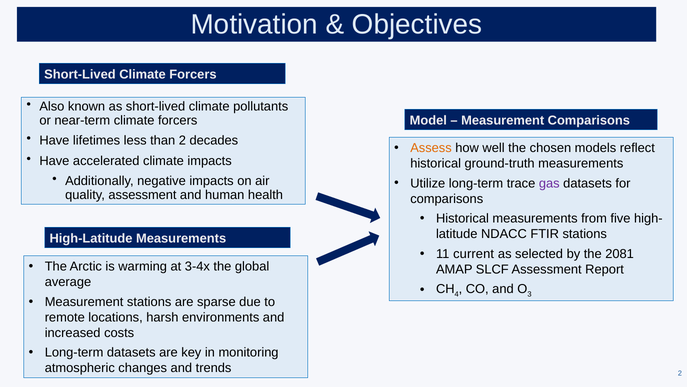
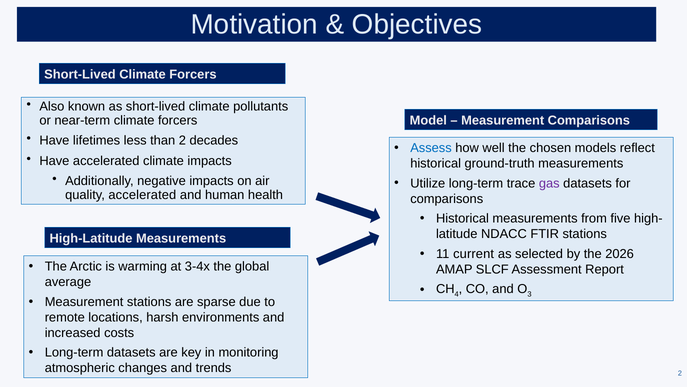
Assess colour: orange -> blue (431, 148)
quality assessment: assessment -> accelerated (142, 195)
2081: 2081 -> 2026 (620, 254)
